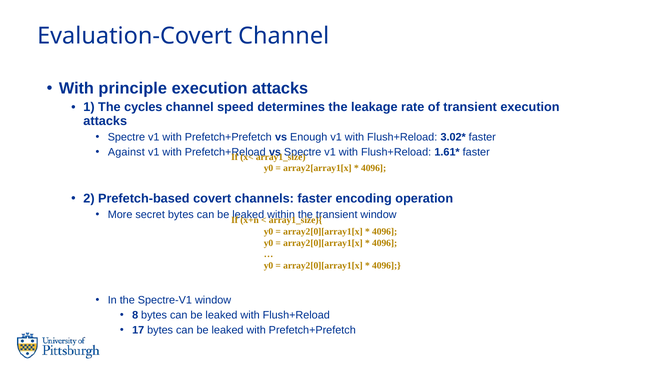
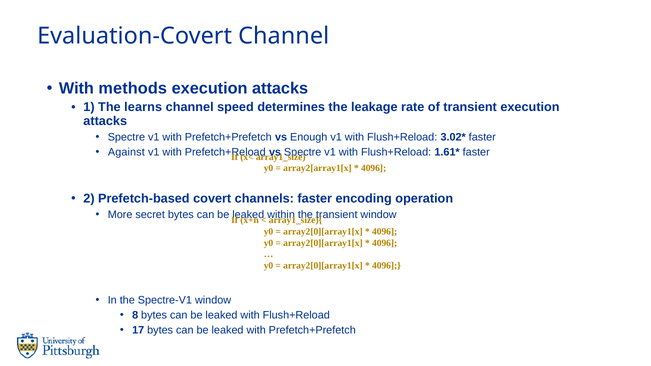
principle: principle -> methods (133, 88)
cycles: cycles -> learns (143, 107)
